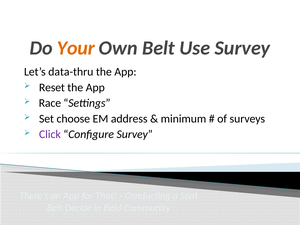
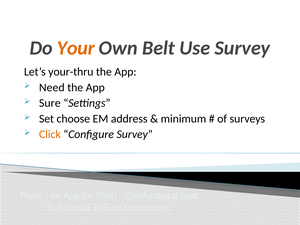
data-thru: data-thru -> your-thru (71, 72)
Reset: Reset -> Need (52, 87)
Race: Race -> Sure (50, 103)
Click colour: purple -> orange (50, 134)
